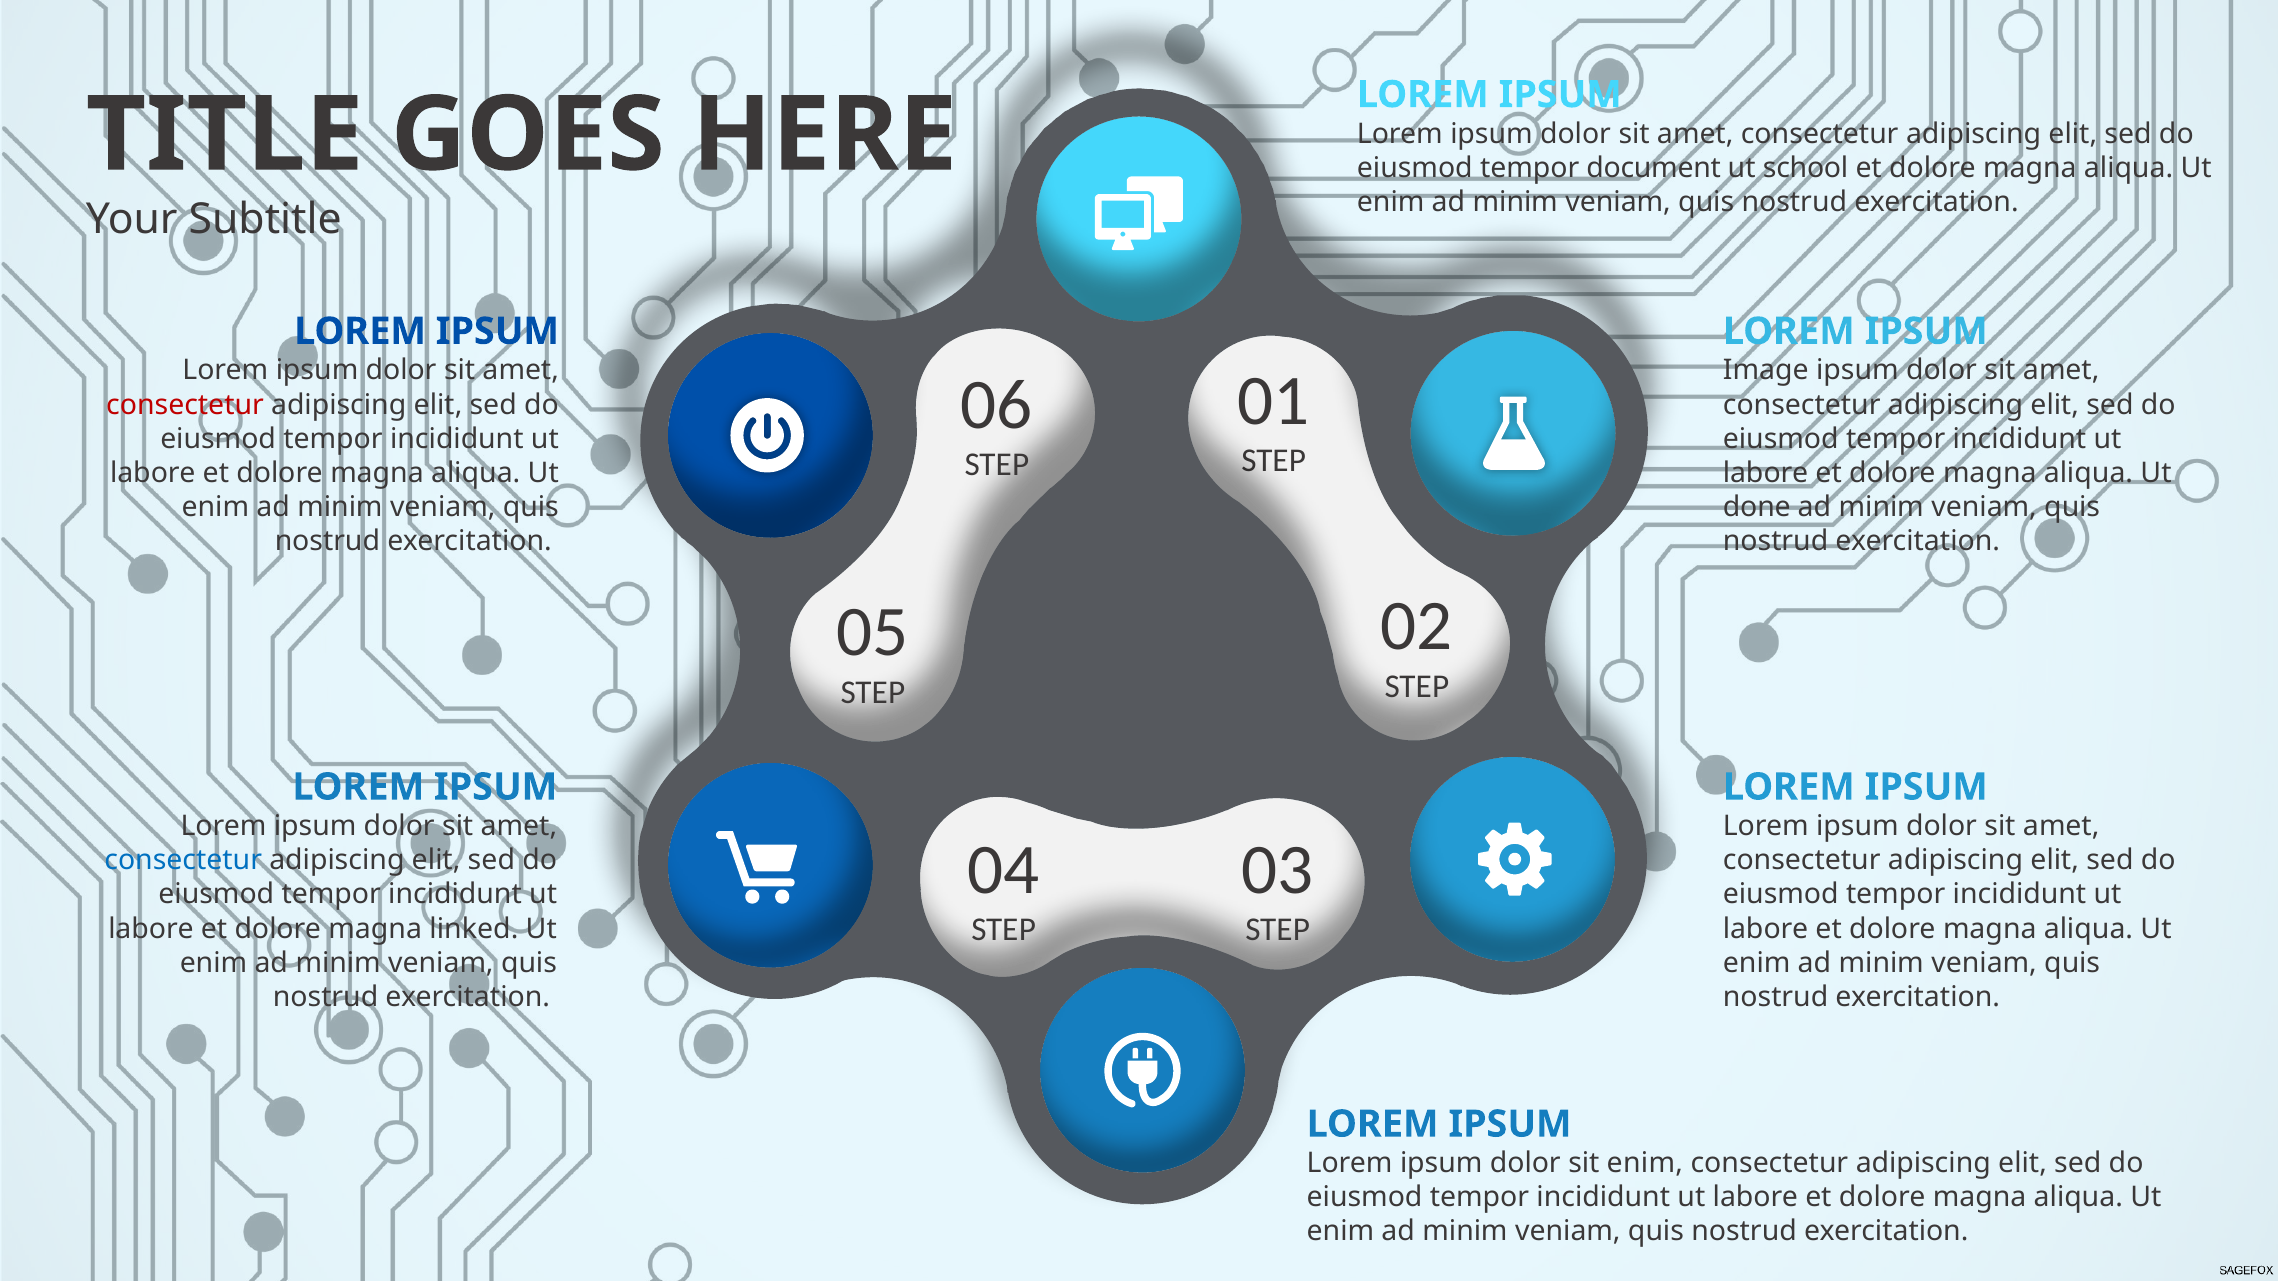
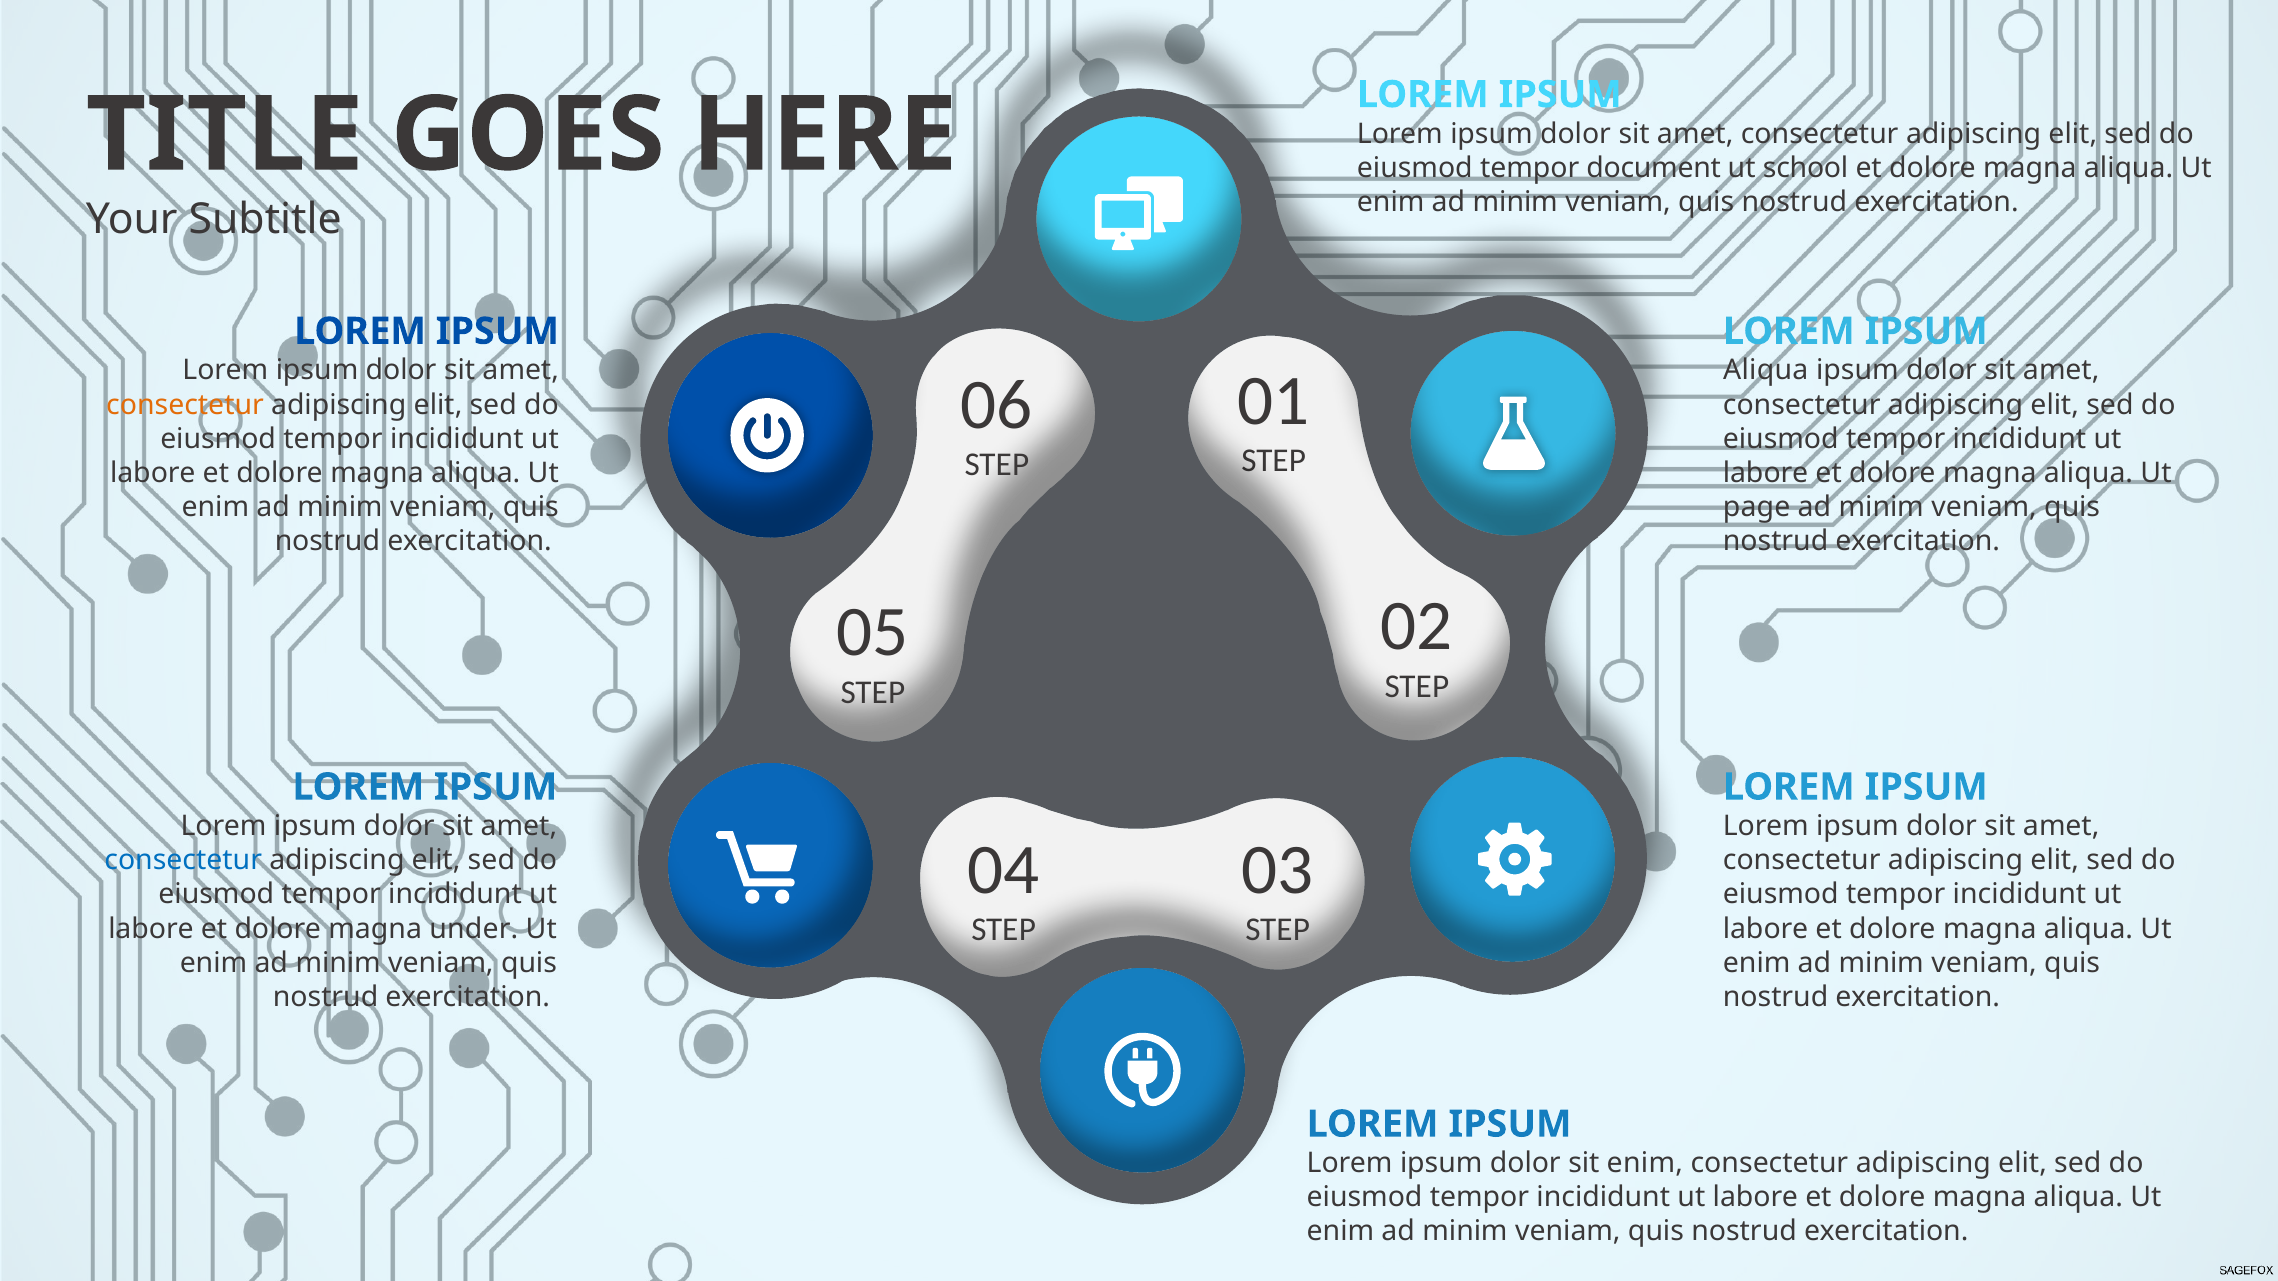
Image: Image -> Aliqua (1766, 371)
consectetur colour: red -> orange (185, 405)
done: done -> page (1757, 507)
linked: linked -> under (474, 929)
